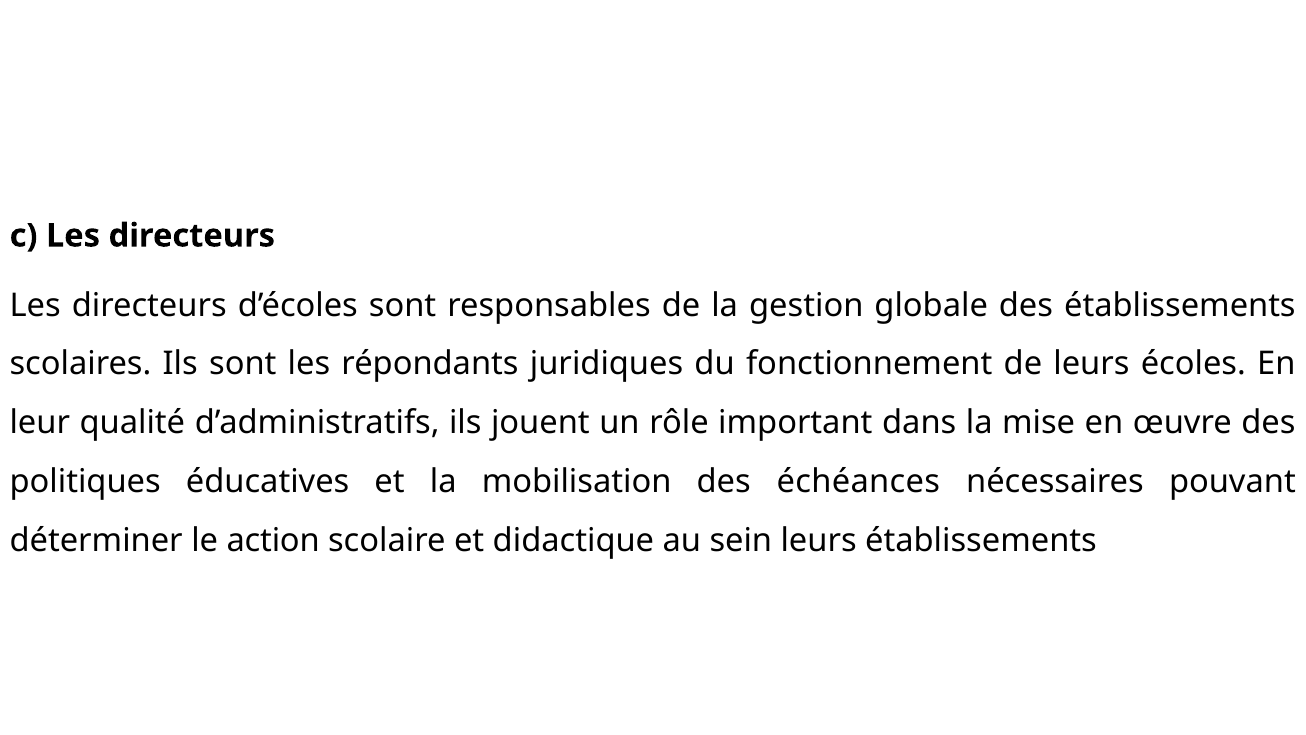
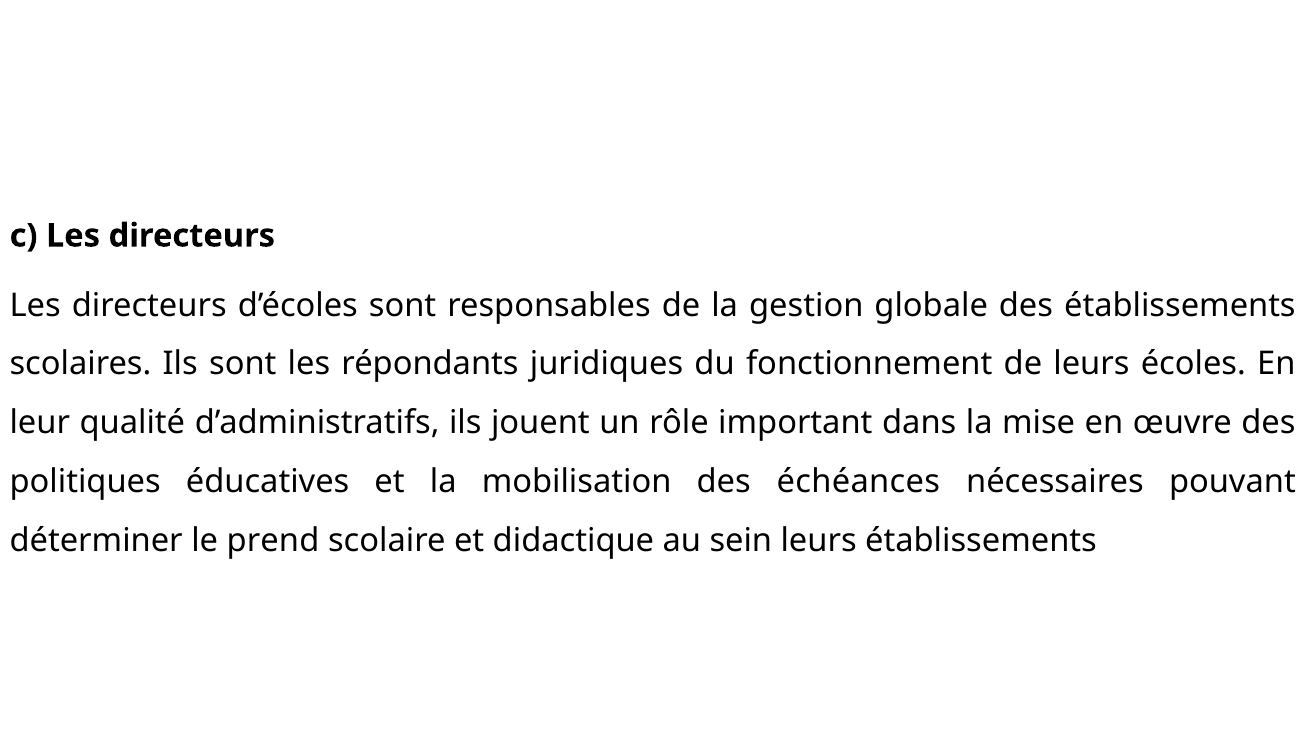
action: action -> prend (273, 540)
